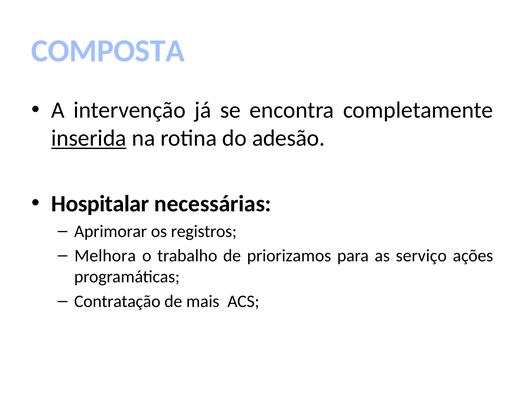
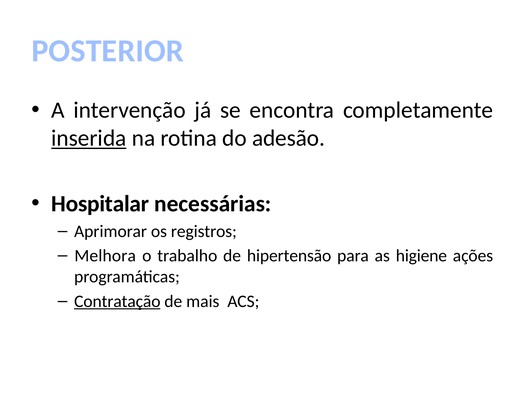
COMPOSTA: COMPOSTA -> POSTERIOR (108, 51)
priorizamos: priorizamos -> hipertensão (289, 256)
serviço: serviço -> higiene (421, 256)
Contratação underline: none -> present (117, 301)
